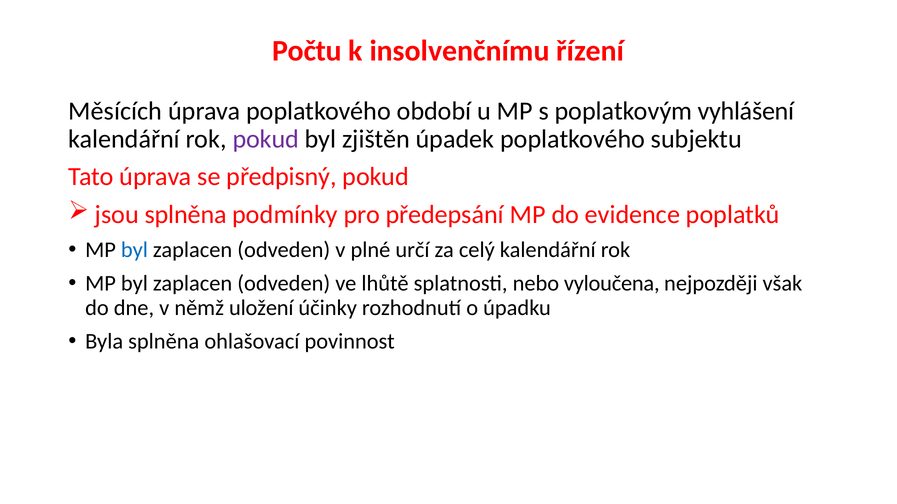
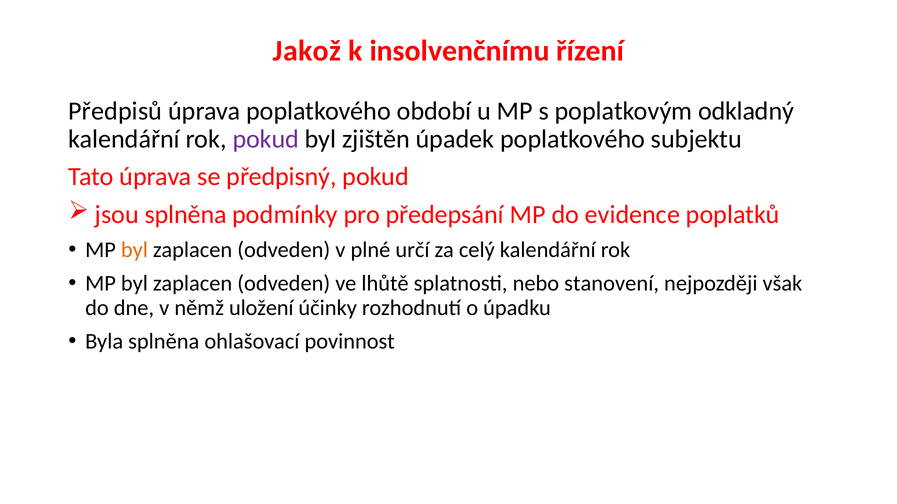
Počtu: Počtu -> Jakož (307, 51)
Měsících: Měsících -> Předpisů (115, 111)
vyhlášení: vyhlášení -> odkladný (746, 111)
byl colour: blue -> orange (134, 250)
vyloučena: vyloučena -> stanovení (612, 284)
